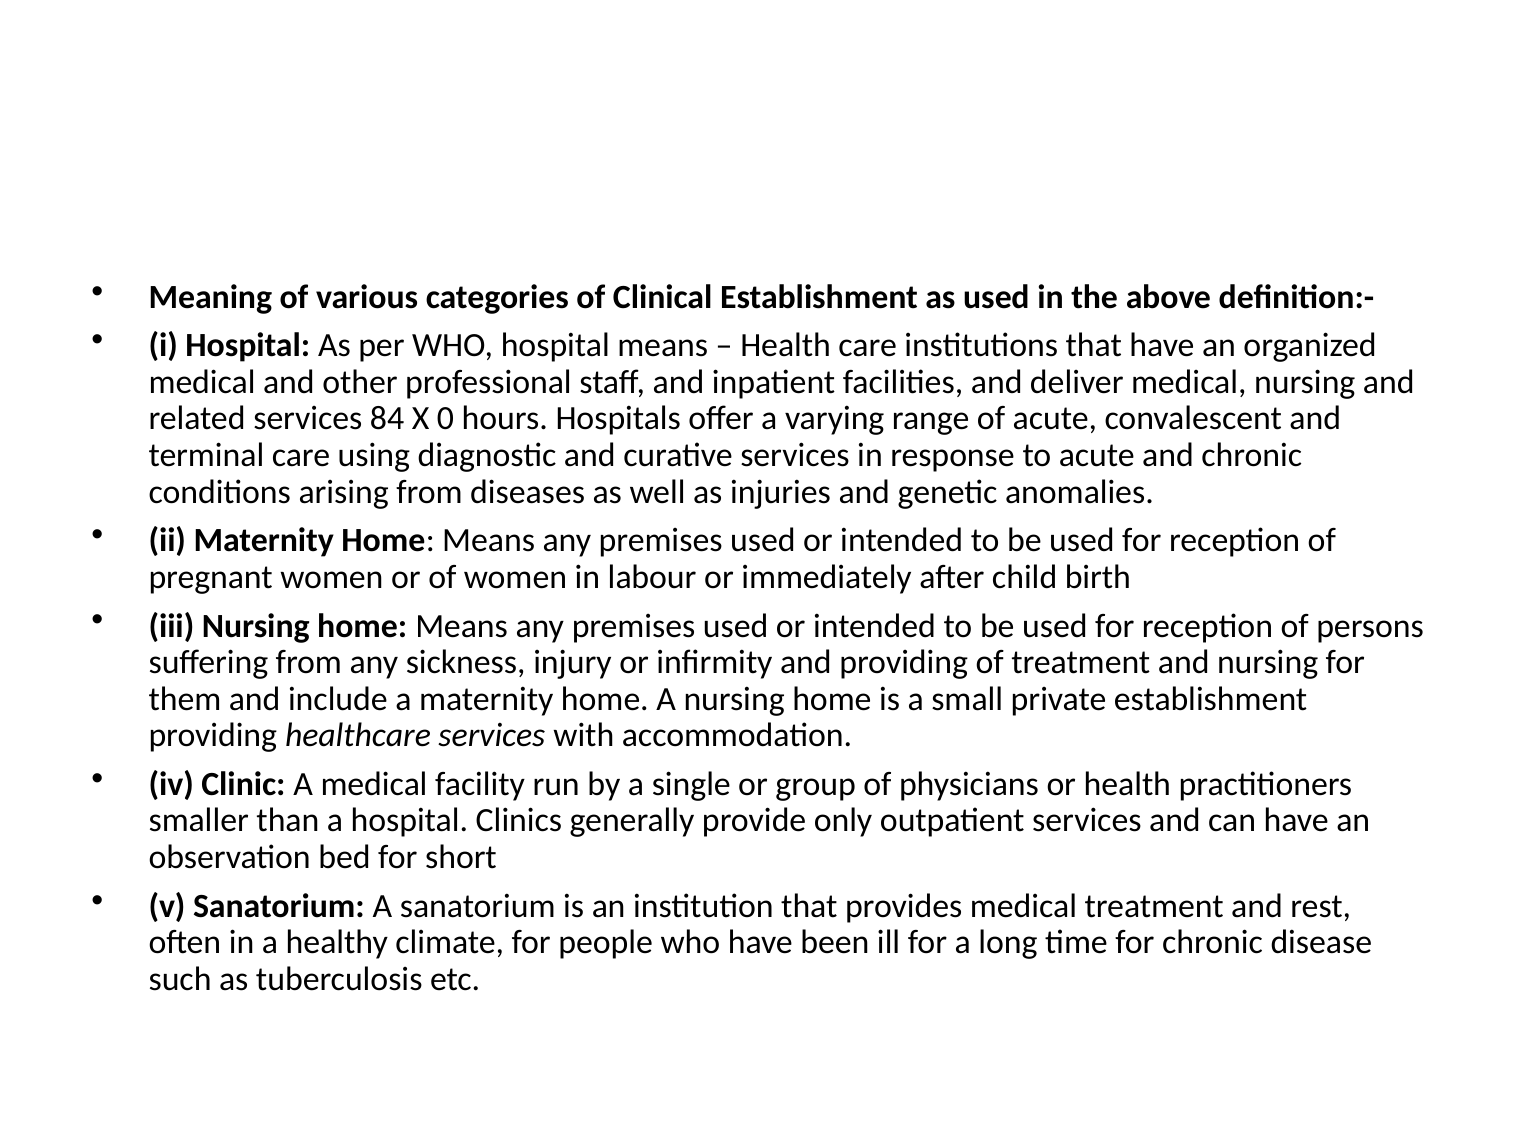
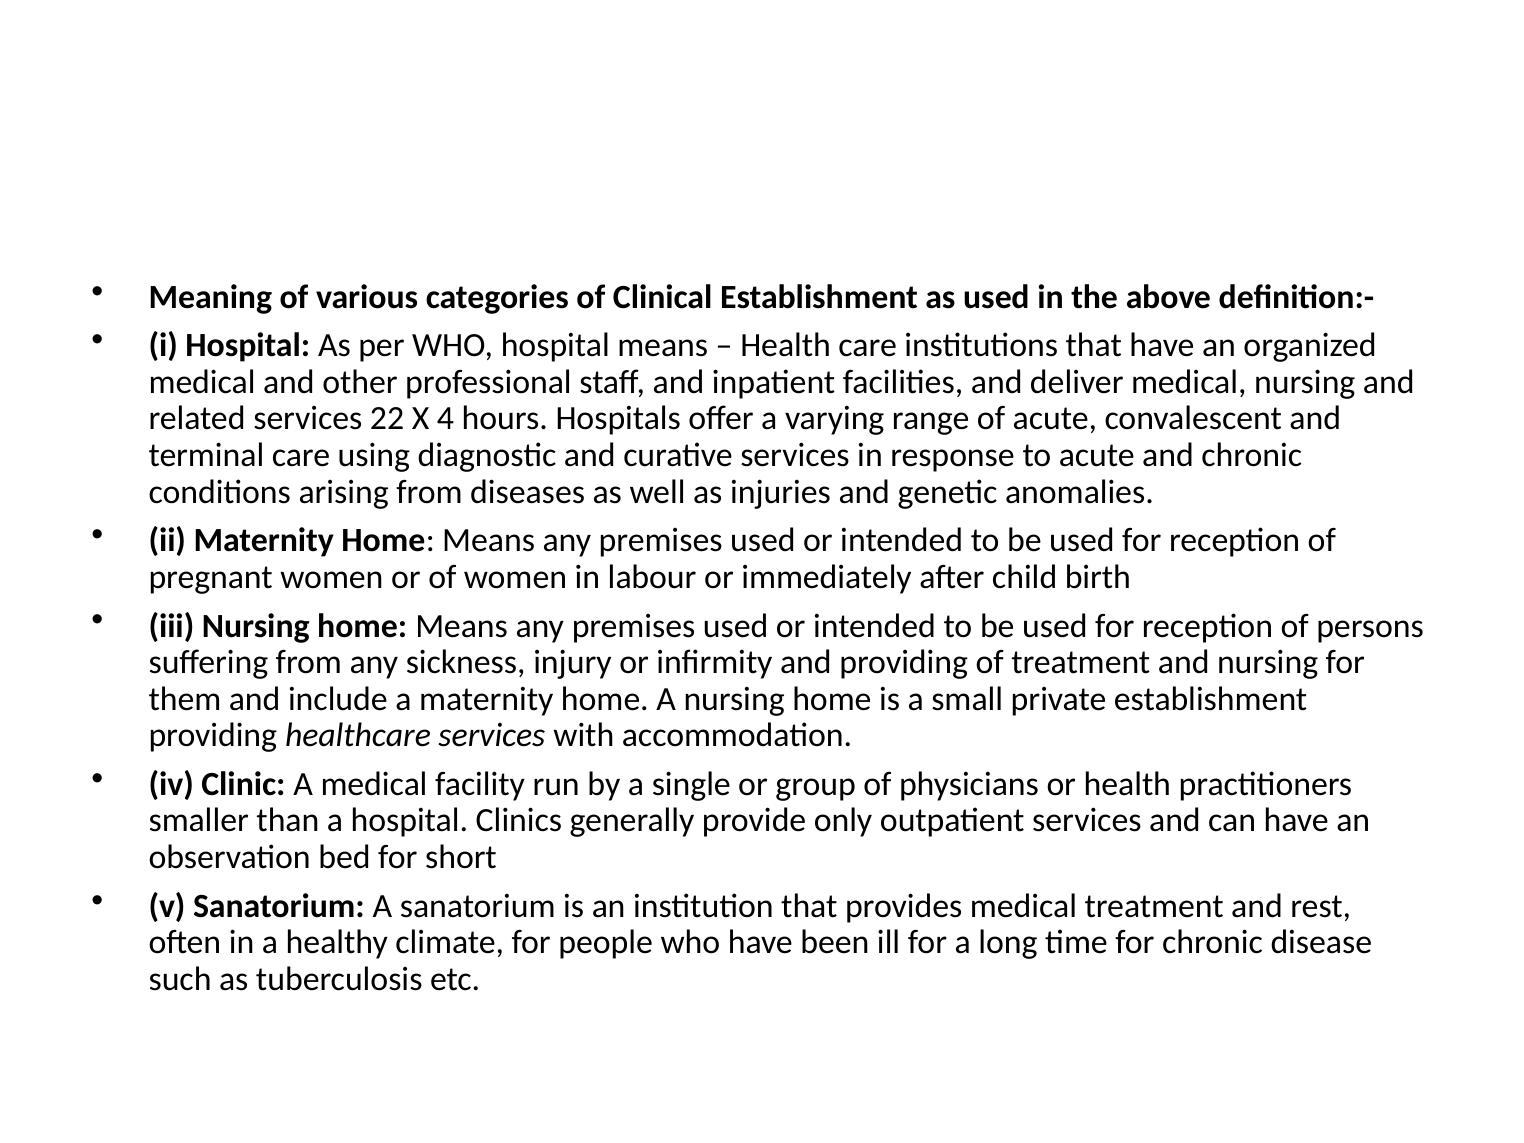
84: 84 -> 22 (387, 419)
0: 0 -> 4 (445, 419)
